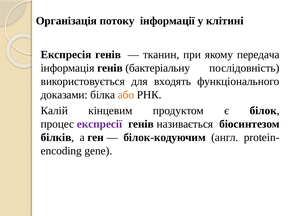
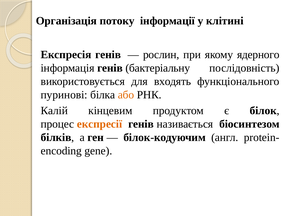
тканин: тканин -> рослин (161, 55)
передача: передача -> ядерного (258, 55)
доказами: доказами -> пуринові (64, 95)
експресії colour: purple -> orange (100, 124)
